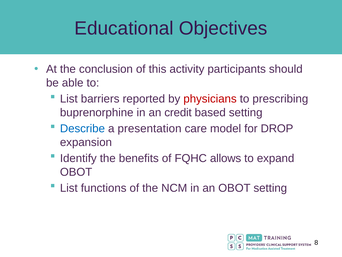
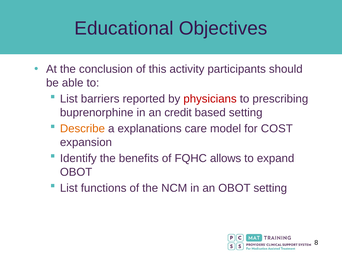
Describe colour: blue -> orange (82, 128)
presentation: presentation -> explanations (150, 128)
DROP: DROP -> COST (277, 128)
